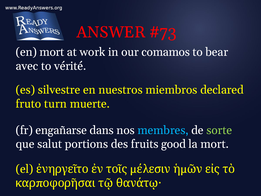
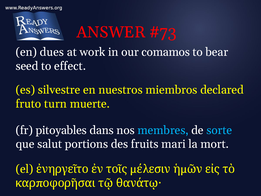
en mort: mort -> dues (52, 52)
avec: avec -> seed (27, 66)
vérité: vérité -> effect (70, 66)
engañarse: engañarse -> pitoyables (61, 130)
sorte colour: light green -> light blue (219, 130)
good: good -> mari (173, 144)
